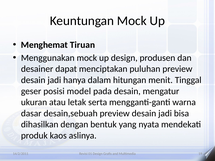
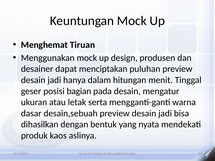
model: model -> bagian (79, 91)
